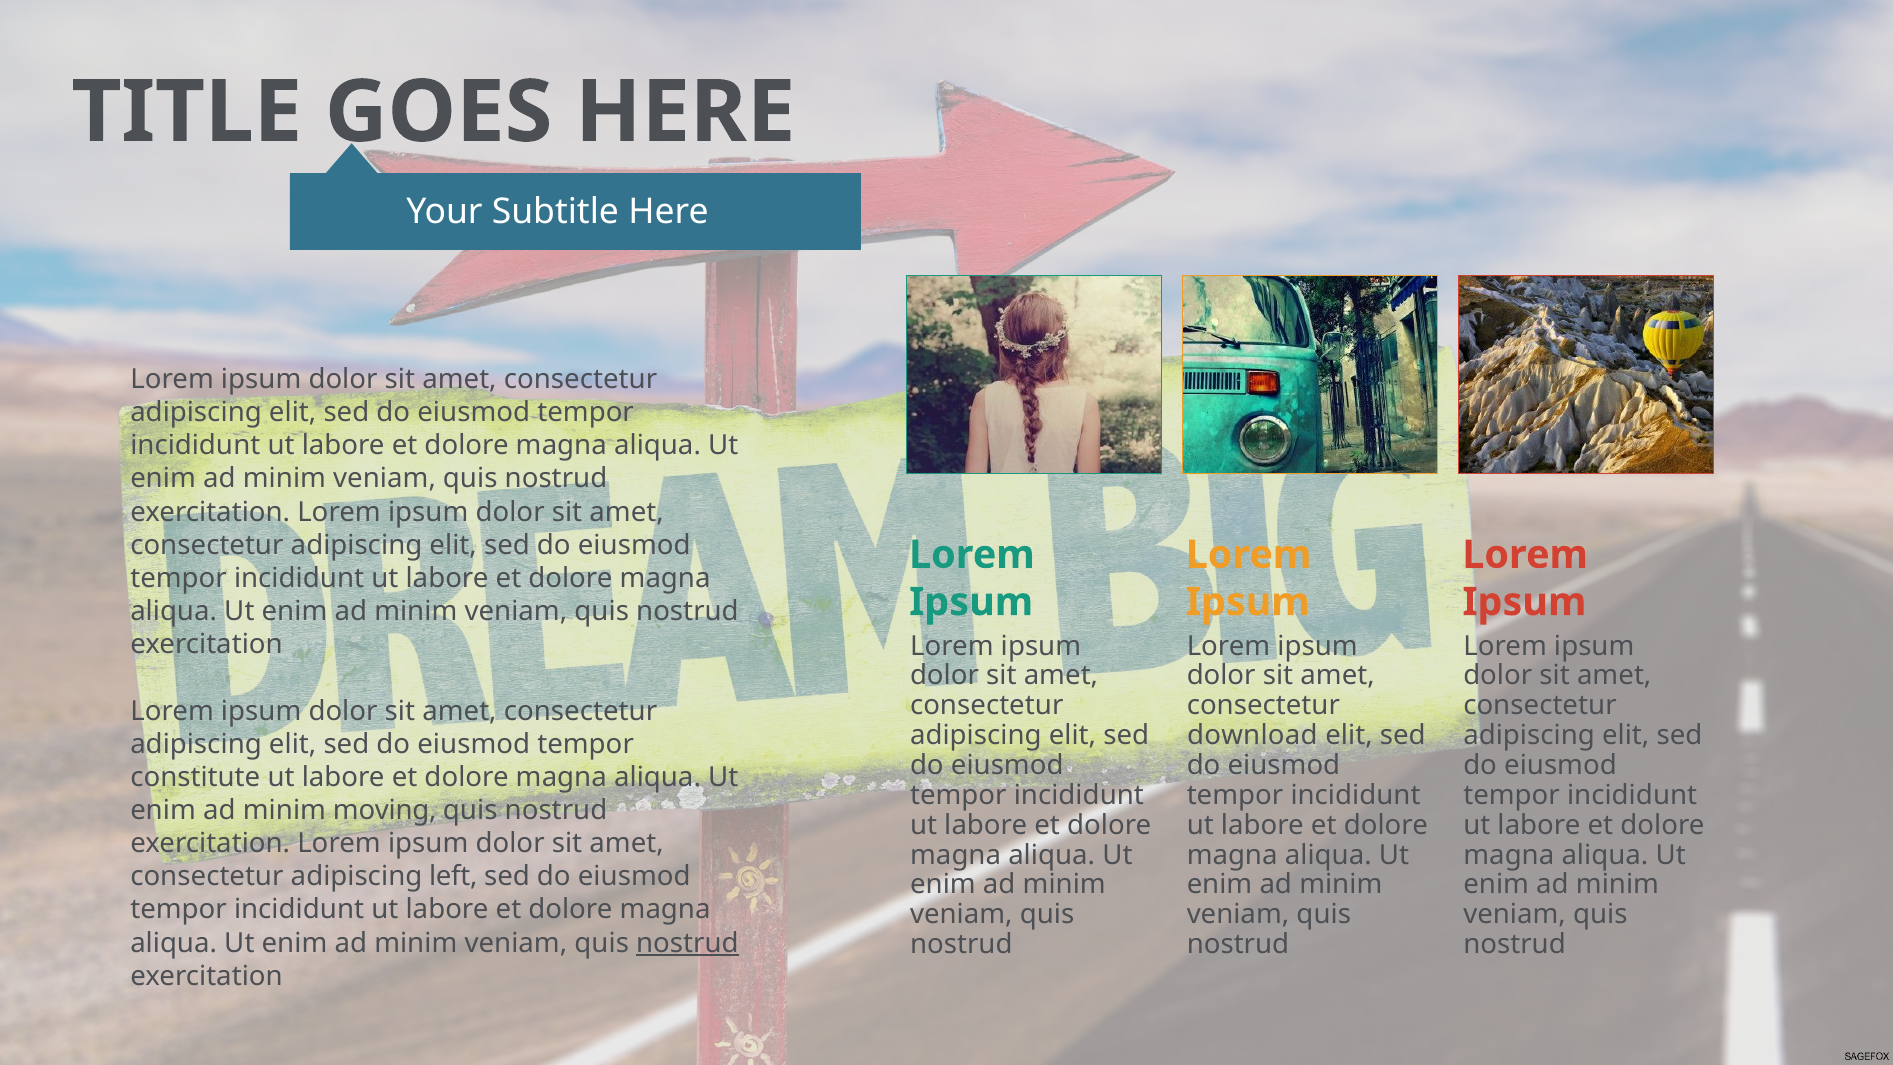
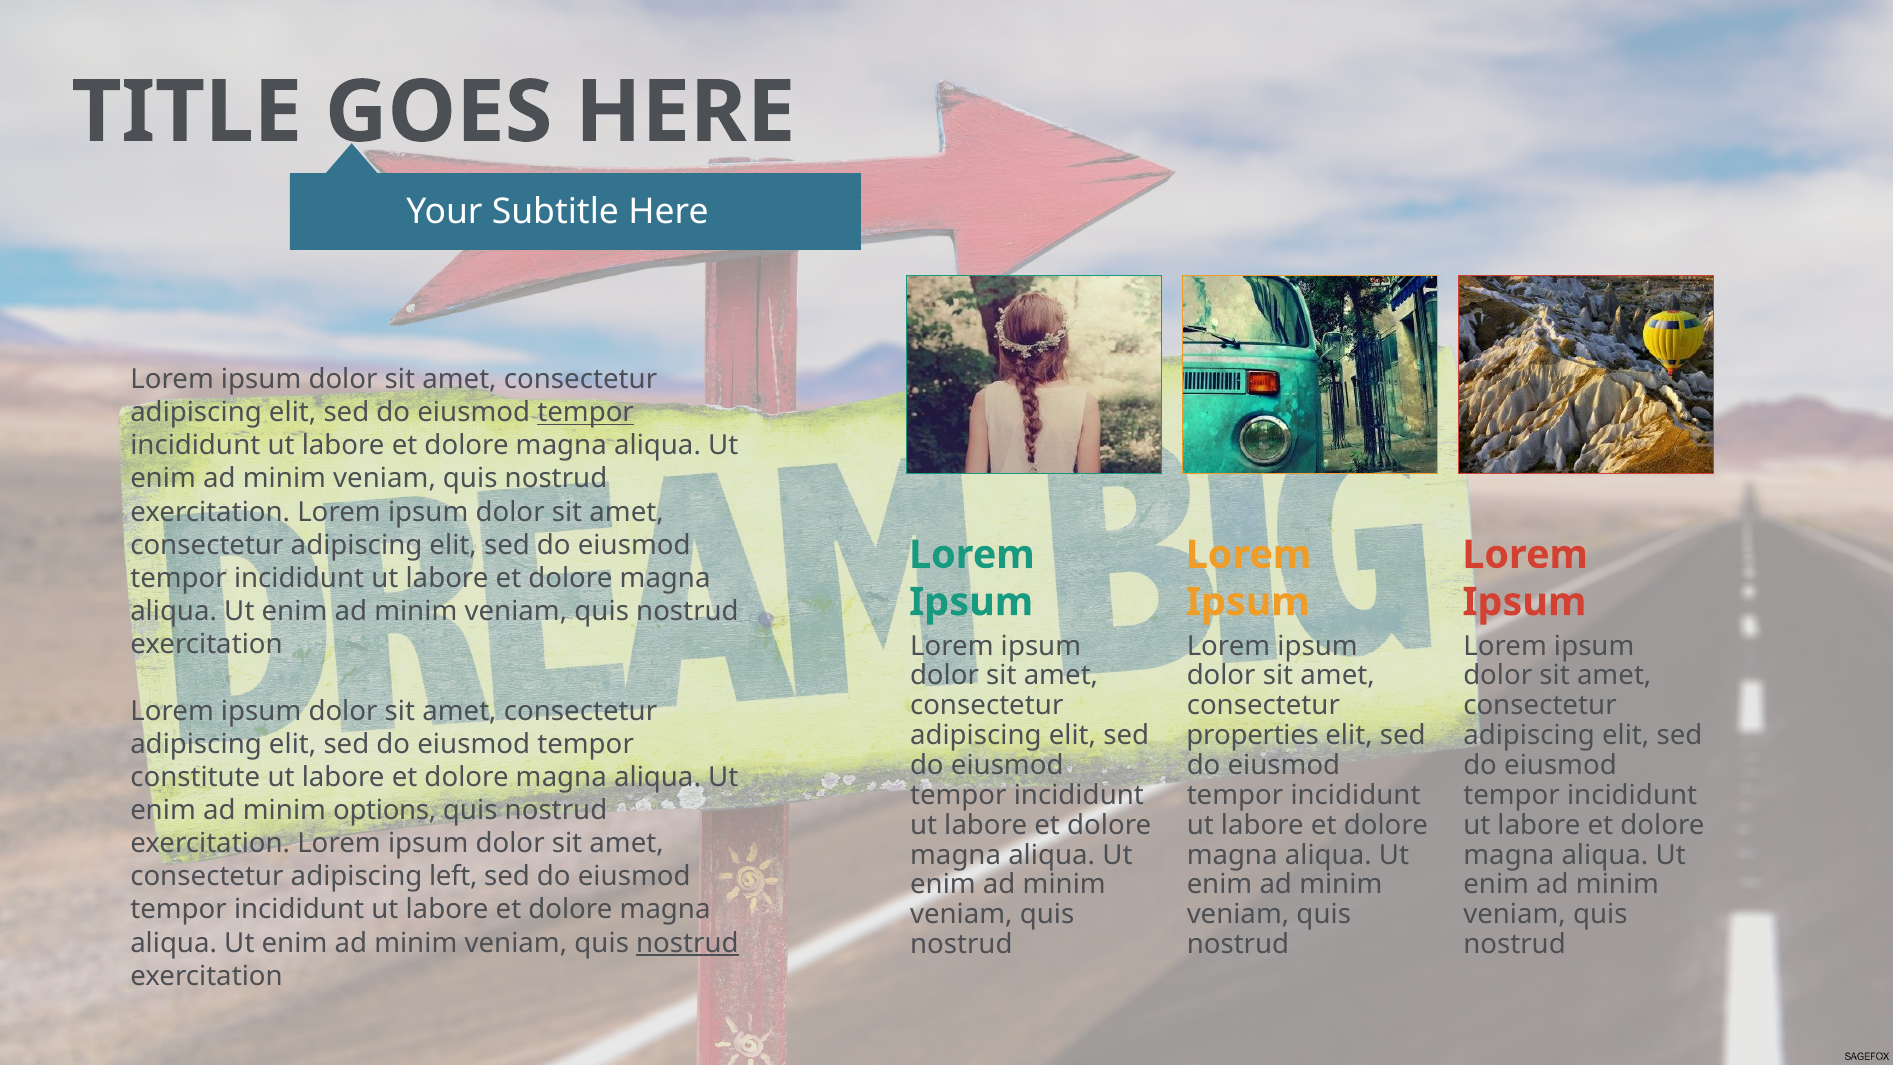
tempor underline: none -> present (586, 412)
download: download -> properties (1253, 735)
moving: moving -> options (385, 810)
